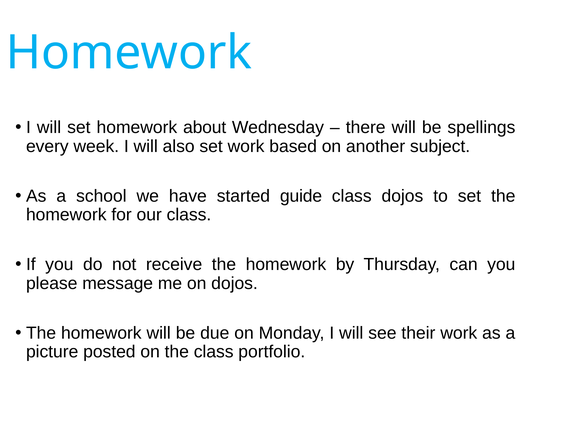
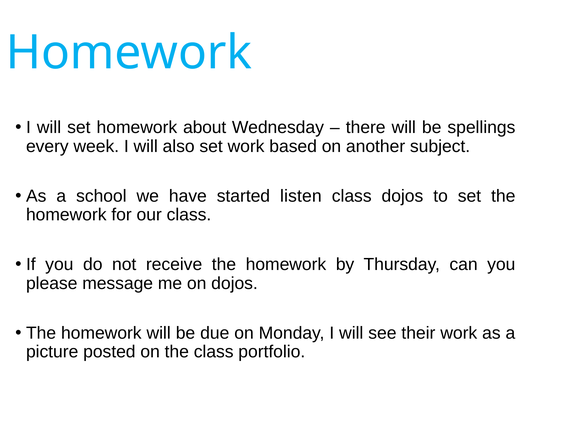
guide: guide -> listen (301, 196)
